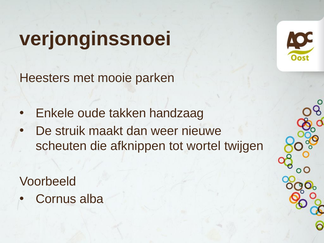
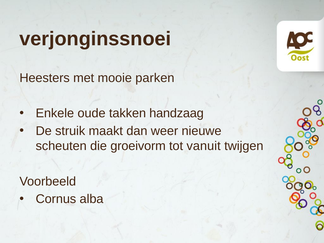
afknippen: afknippen -> groeivorm (138, 146)
wortel: wortel -> vanuit (204, 146)
